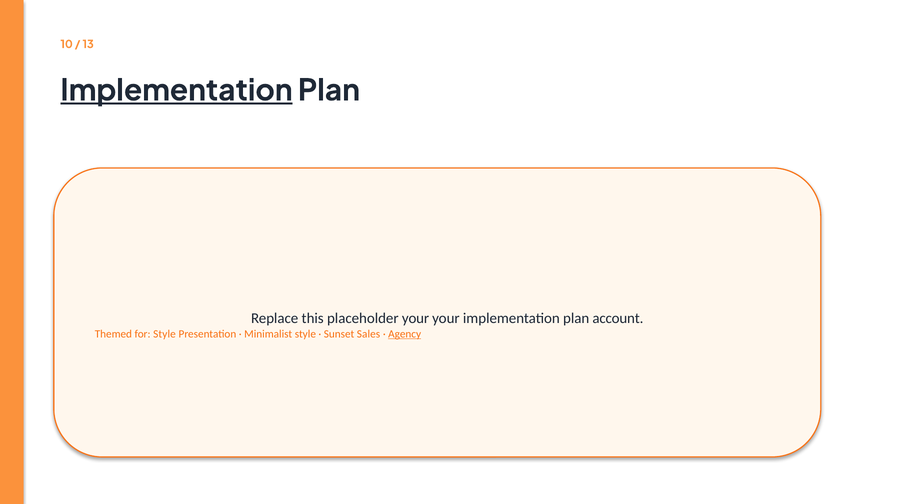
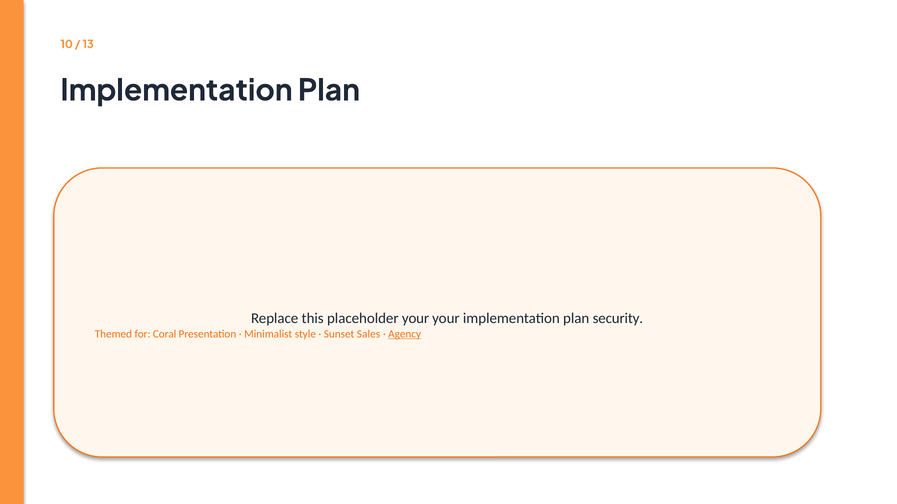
Implementation underline: present -> none (177, 91)
account: account -> security (618, 319)
for Style: Style -> Coral (165, 334)
